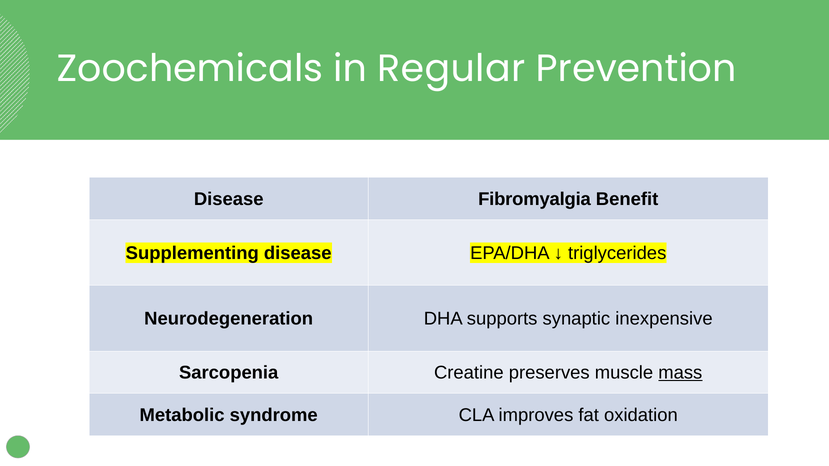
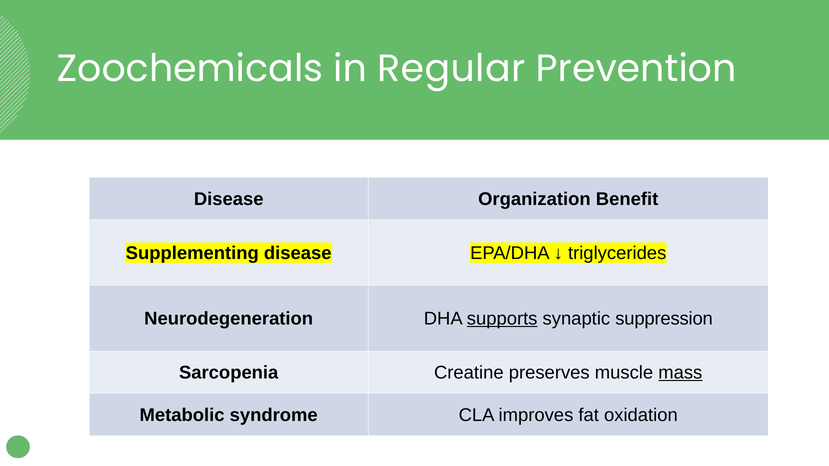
Fibromyalgia: Fibromyalgia -> Organization (534, 199)
supports underline: none -> present (502, 319)
inexpensive: inexpensive -> suppression (664, 319)
